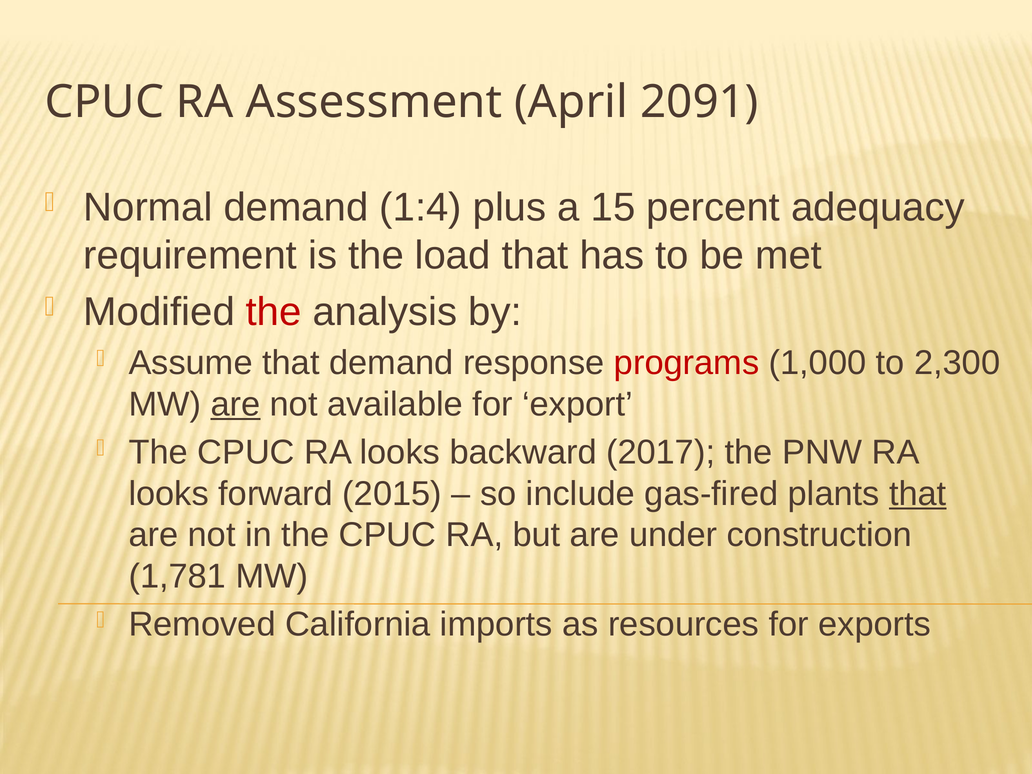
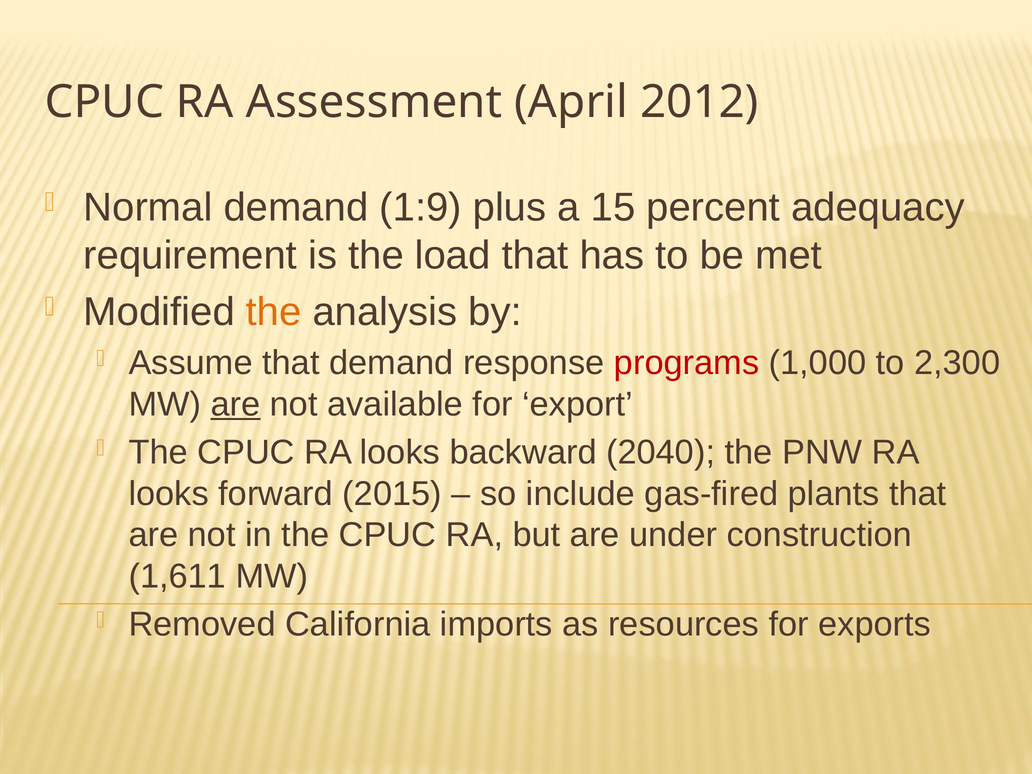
2091: 2091 -> 2012 (699, 102)
1:4: 1:4 -> 1:9 (421, 207)
the colour: red -> orange (274, 312)
2017: 2017 -> 2040 (661, 453)
that underline: present -> none (918, 494)
1,781: 1,781 -> 1,611 (177, 576)
